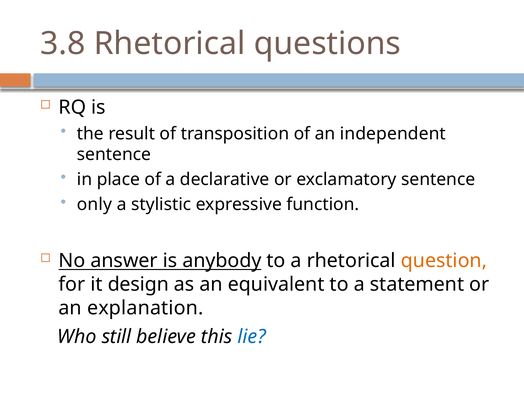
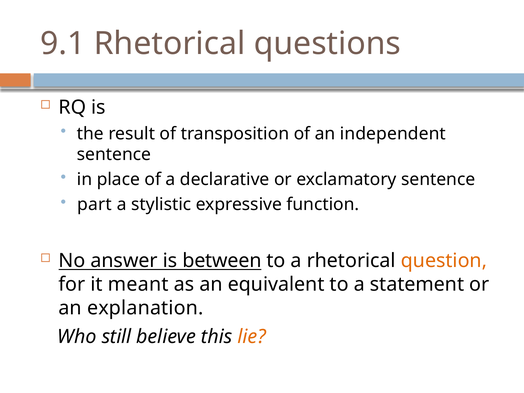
3.8: 3.8 -> 9.1 (63, 44)
only: only -> part (95, 204)
anybody: anybody -> between (222, 261)
design: design -> meant (138, 284)
lie colour: blue -> orange (252, 337)
